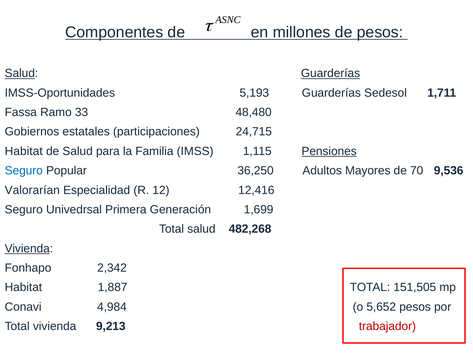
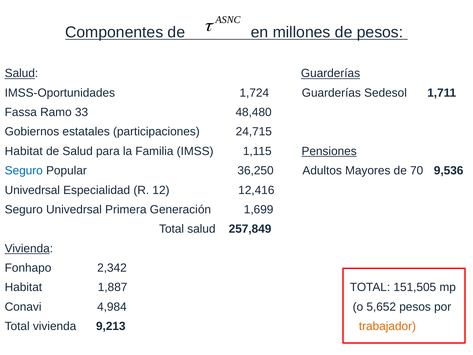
5,193: 5,193 -> 1,724 (254, 93)
Valorarían: Valorarían -> Univedrsal (32, 190)
482,268: 482,268 -> 257,849 (250, 229)
trabajador colour: red -> orange (387, 326)
